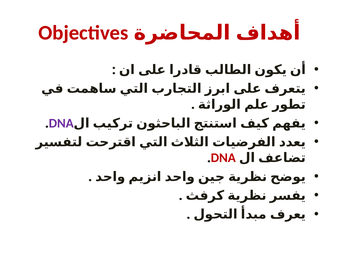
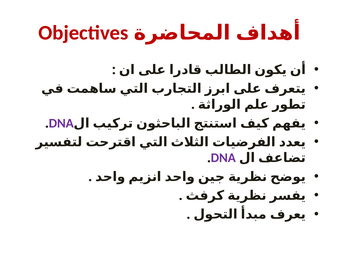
DNA colour: red -> purple (223, 158)
